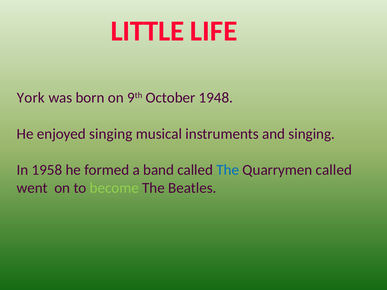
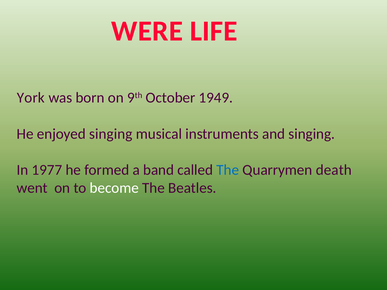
LITTLE: LITTLE -> WERE (147, 31)
1948: 1948 -> 1949 (216, 98)
1958: 1958 -> 1977 (47, 170)
Quarrymen called: called -> death (334, 170)
become colour: light green -> white (114, 188)
